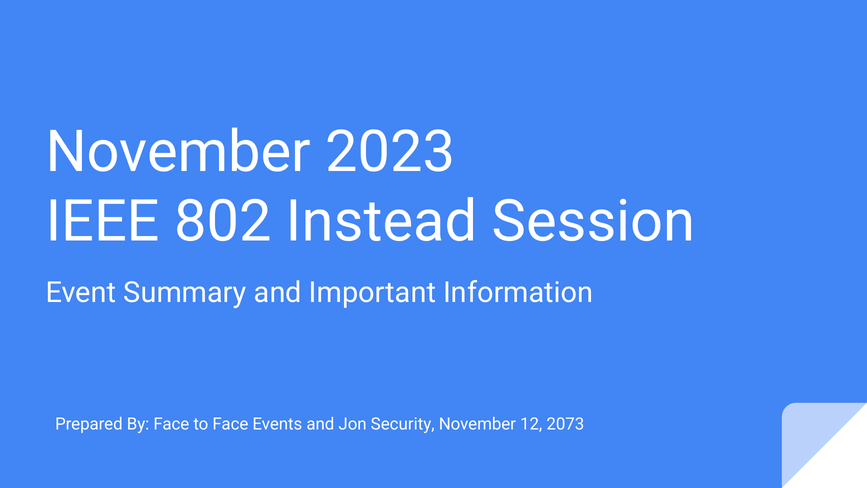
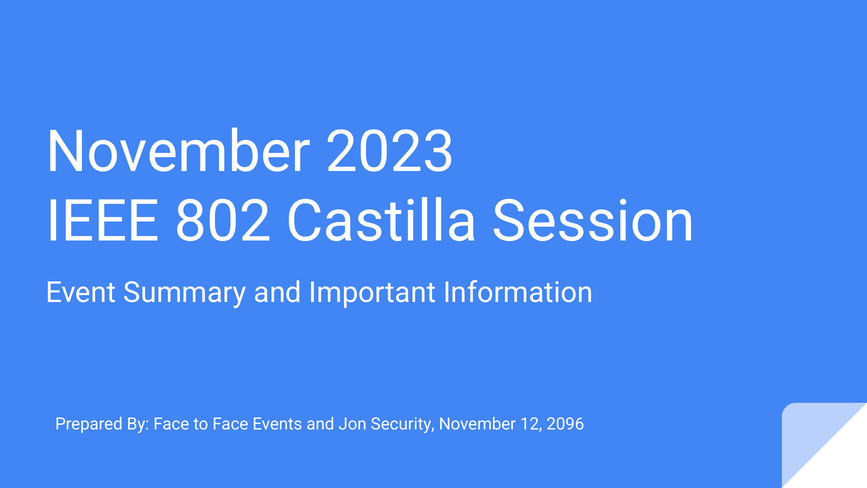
Instead: Instead -> Castilla (382, 222)
2073: 2073 -> 2096 (565, 424)
